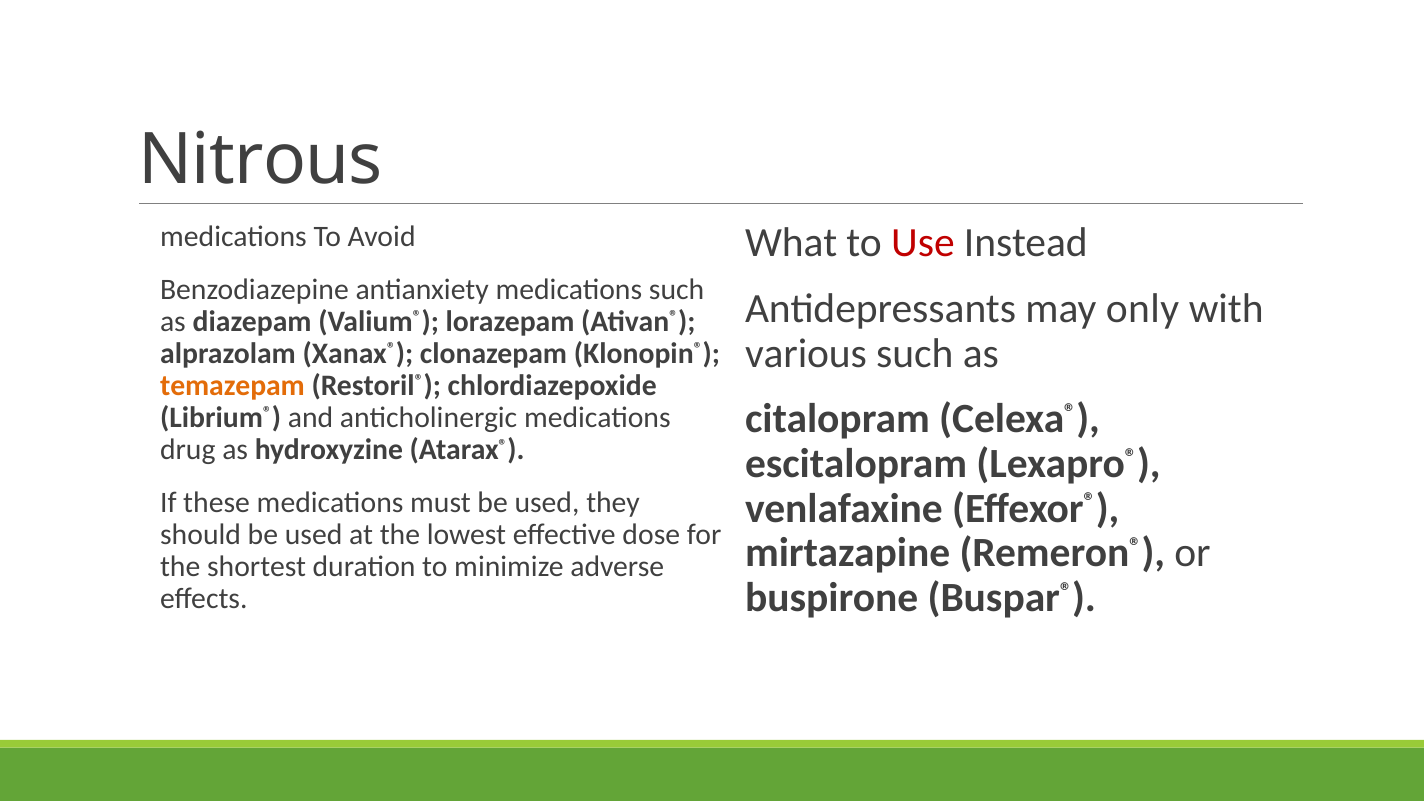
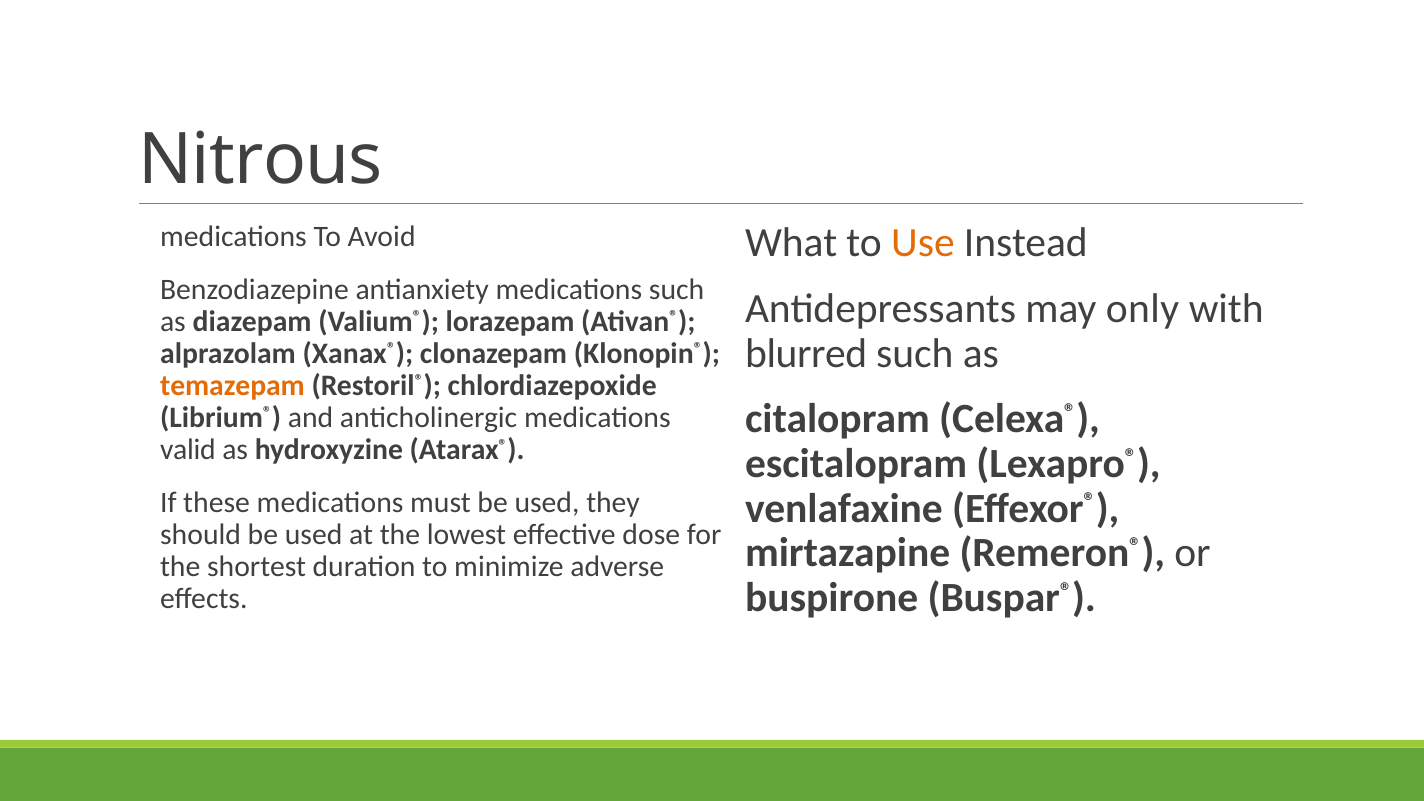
Use colour: red -> orange (923, 243)
various: various -> blurred (806, 353)
drug: drug -> valid (188, 450)
